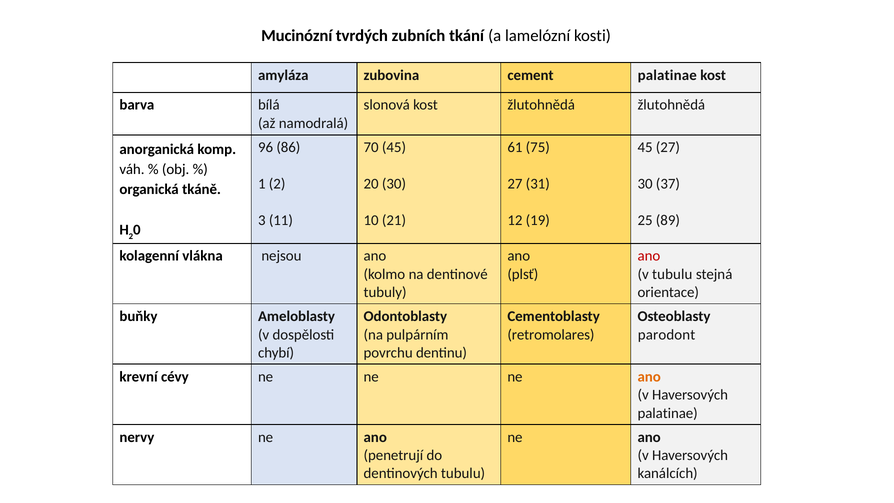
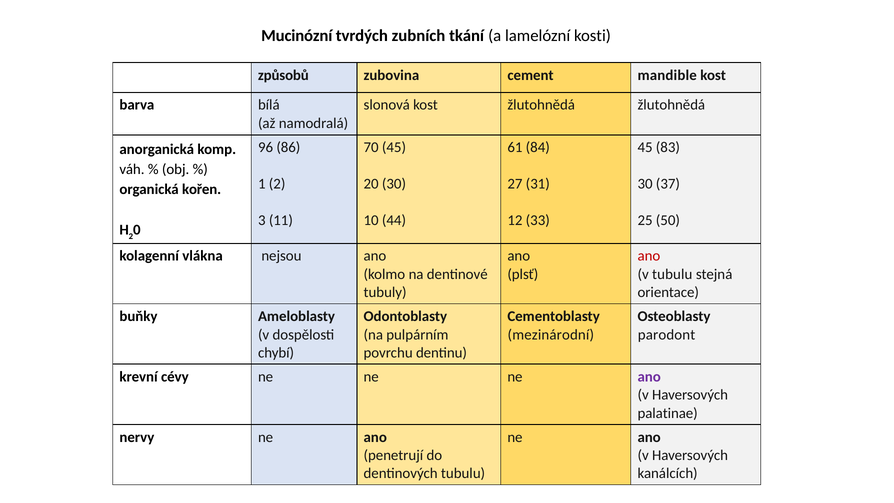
amyláza: amyláza -> způsobů (283, 75)
cement palatinae: palatinae -> mandible (667, 75)
75: 75 -> 84 (538, 148)
45 27: 27 -> 83 (668, 148)
tkáně: tkáně -> kořen (202, 189)
21: 21 -> 44 (394, 220)
19: 19 -> 33 (538, 220)
89: 89 -> 50 (668, 220)
retromolares: retromolares -> mezinárodní (551, 335)
ano colour: orange -> purple (649, 377)
